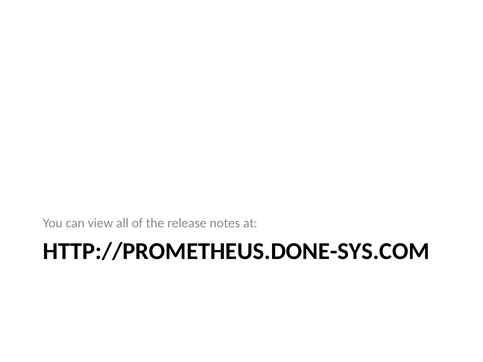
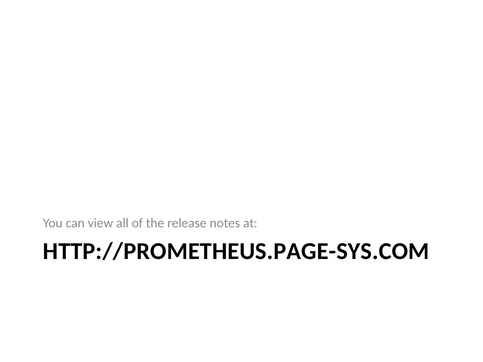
HTTP://PROMETHEUS.DONE-SYS.COM: HTTP://PROMETHEUS.DONE-SYS.COM -> HTTP://PROMETHEUS.PAGE-SYS.COM (236, 251)
